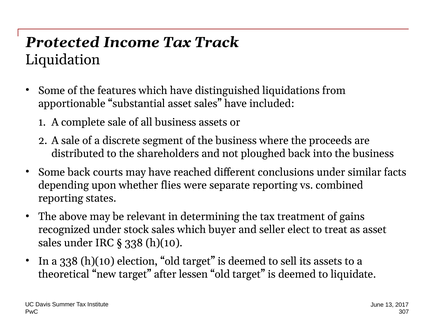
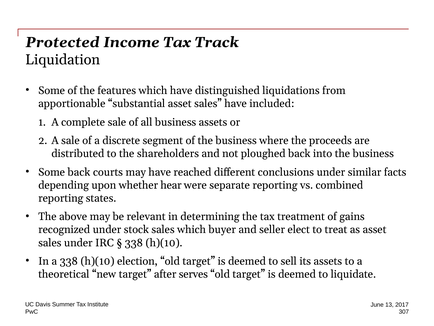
flies: flies -> hear (171, 185)
lessen: lessen -> serves (193, 274)
